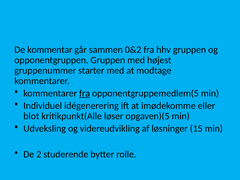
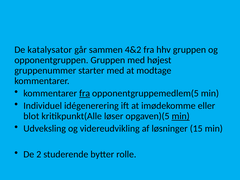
kommentar: kommentar -> katalysator (50, 50)
0&2: 0&2 -> 4&2 (133, 50)
min underline: none -> present (181, 116)
